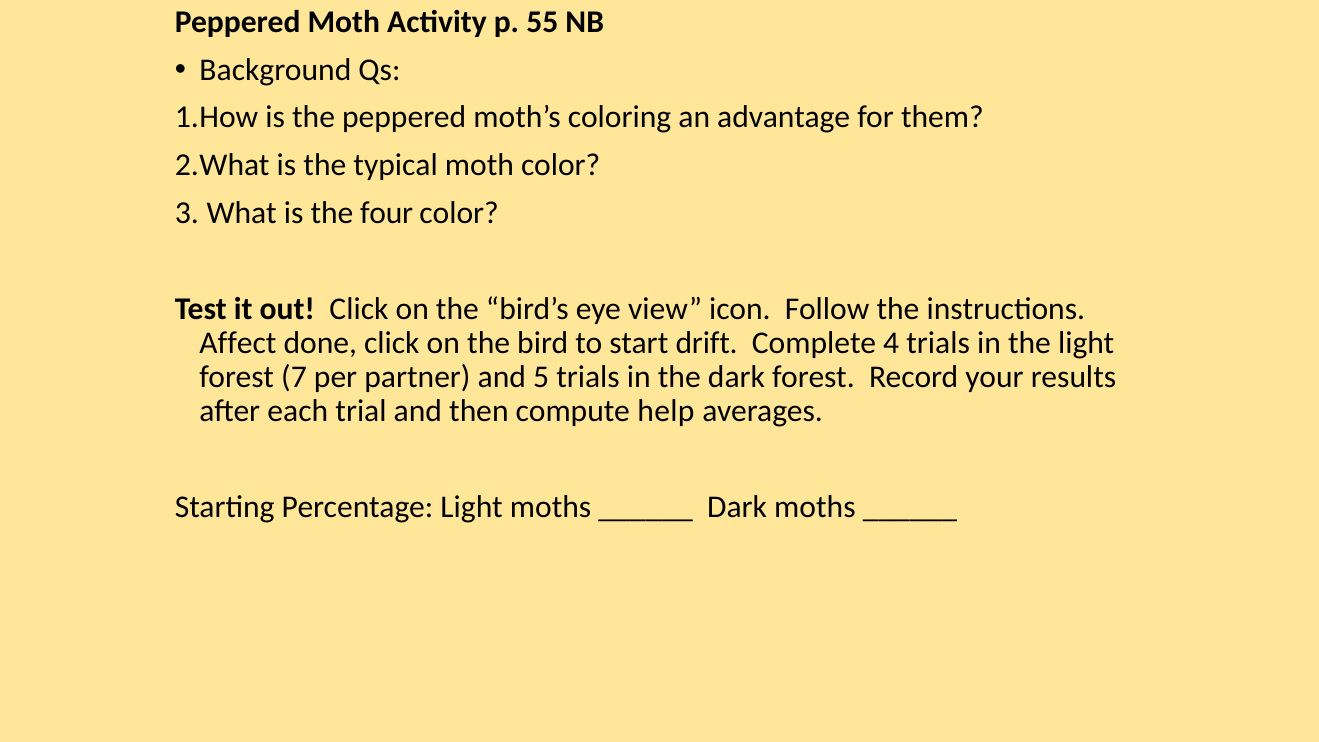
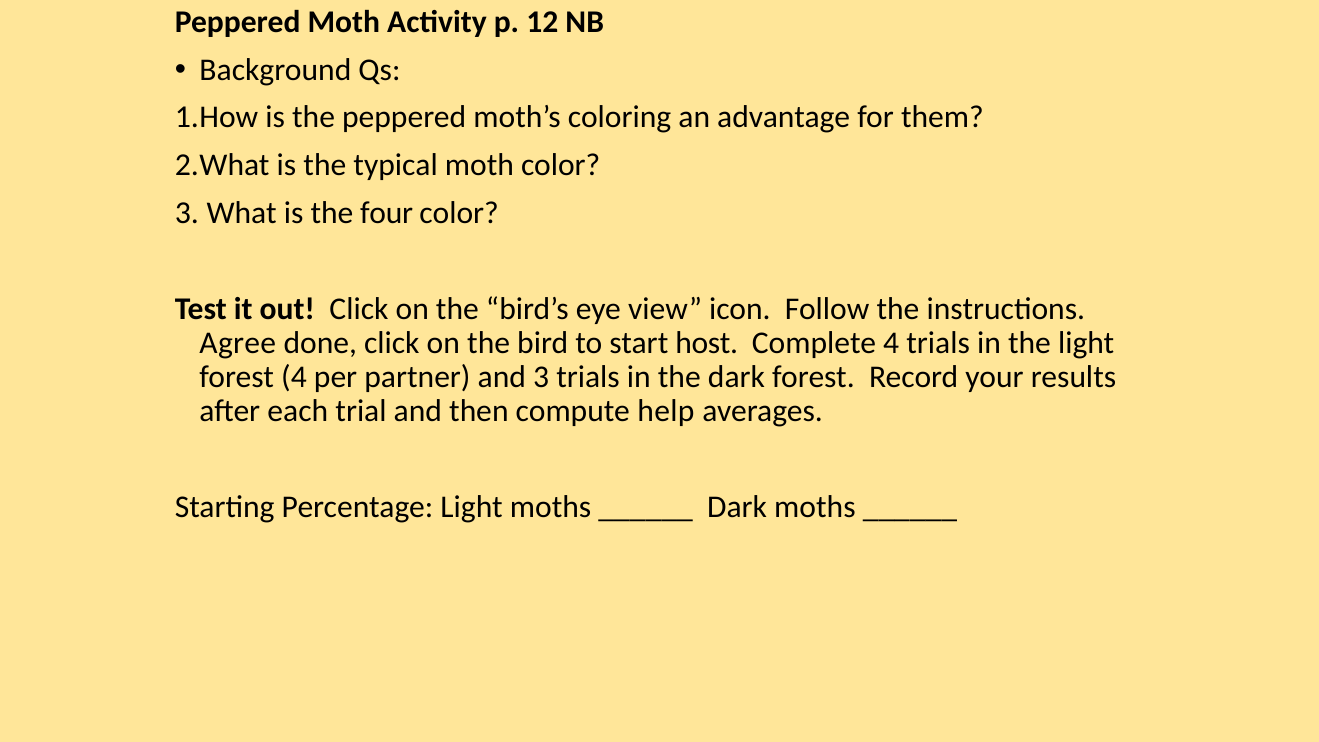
55: 55 -> 12 (542, 22)
Affect: Affect -> Agree (238, 343)
drift: drift -> host (707, 343)
forest 7: 7 -> 4 (294, 377)
and 5: 5 -> 3 (541, 377)
